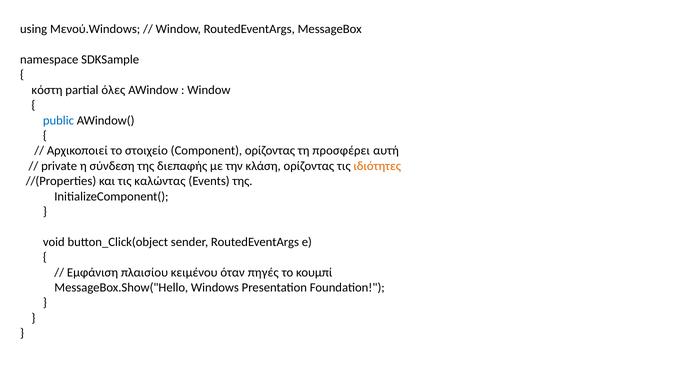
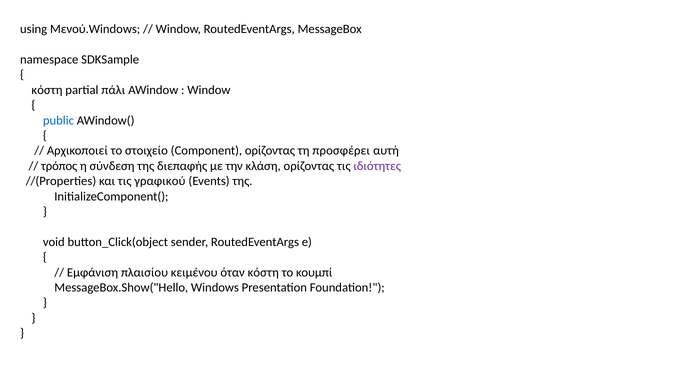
όλες: όλες -> πάλι (113, 90)
private: private -> τρόπος (59, 166)
ιδιότητες colour: orange -> purple (377, 166)
καλώντας: καλώντας -> γραφικού (160, 181)
όταν πηγές: πηγές -> κόστη (263, 272)
